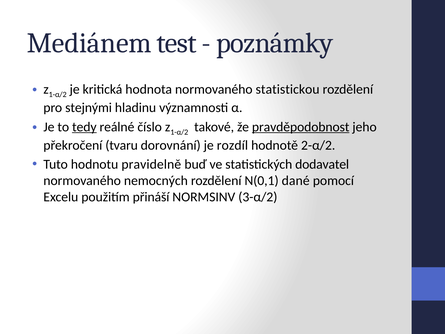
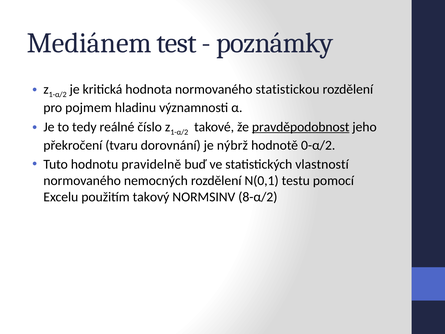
stejnými: stejnými -> pojmem (88, 108)
tedy underline: present -> none (84, 127)
rozdíl: rozdíl -> nýbrž (232, 145)
2-α/2: 2-α/2 -> 0-α/2 (318, 145)
dodavatel: dodavatel -> vlastností (322, 164)
dané: dané -> testu (296, 181)
přináší: přináší -> takový (151, 197)
3-α/2: 3-α/2 -> 8-α/2 (258, 197)
